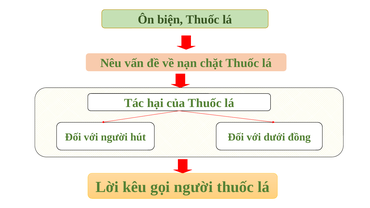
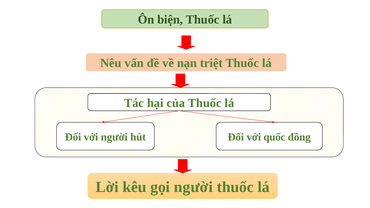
chặt: chặt -> triệt (211, 63)
dưới: dưới -> quốc (274, 137)
